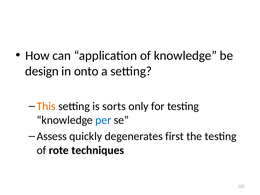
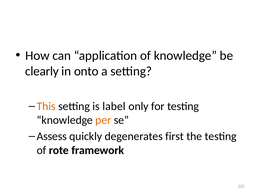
design: design -> clearly (42, 71)
sorts: sorts -> label (114, 106)
per colour: blue -> orange (103, 120)
techniques: techniques -> framework (98, 150)
